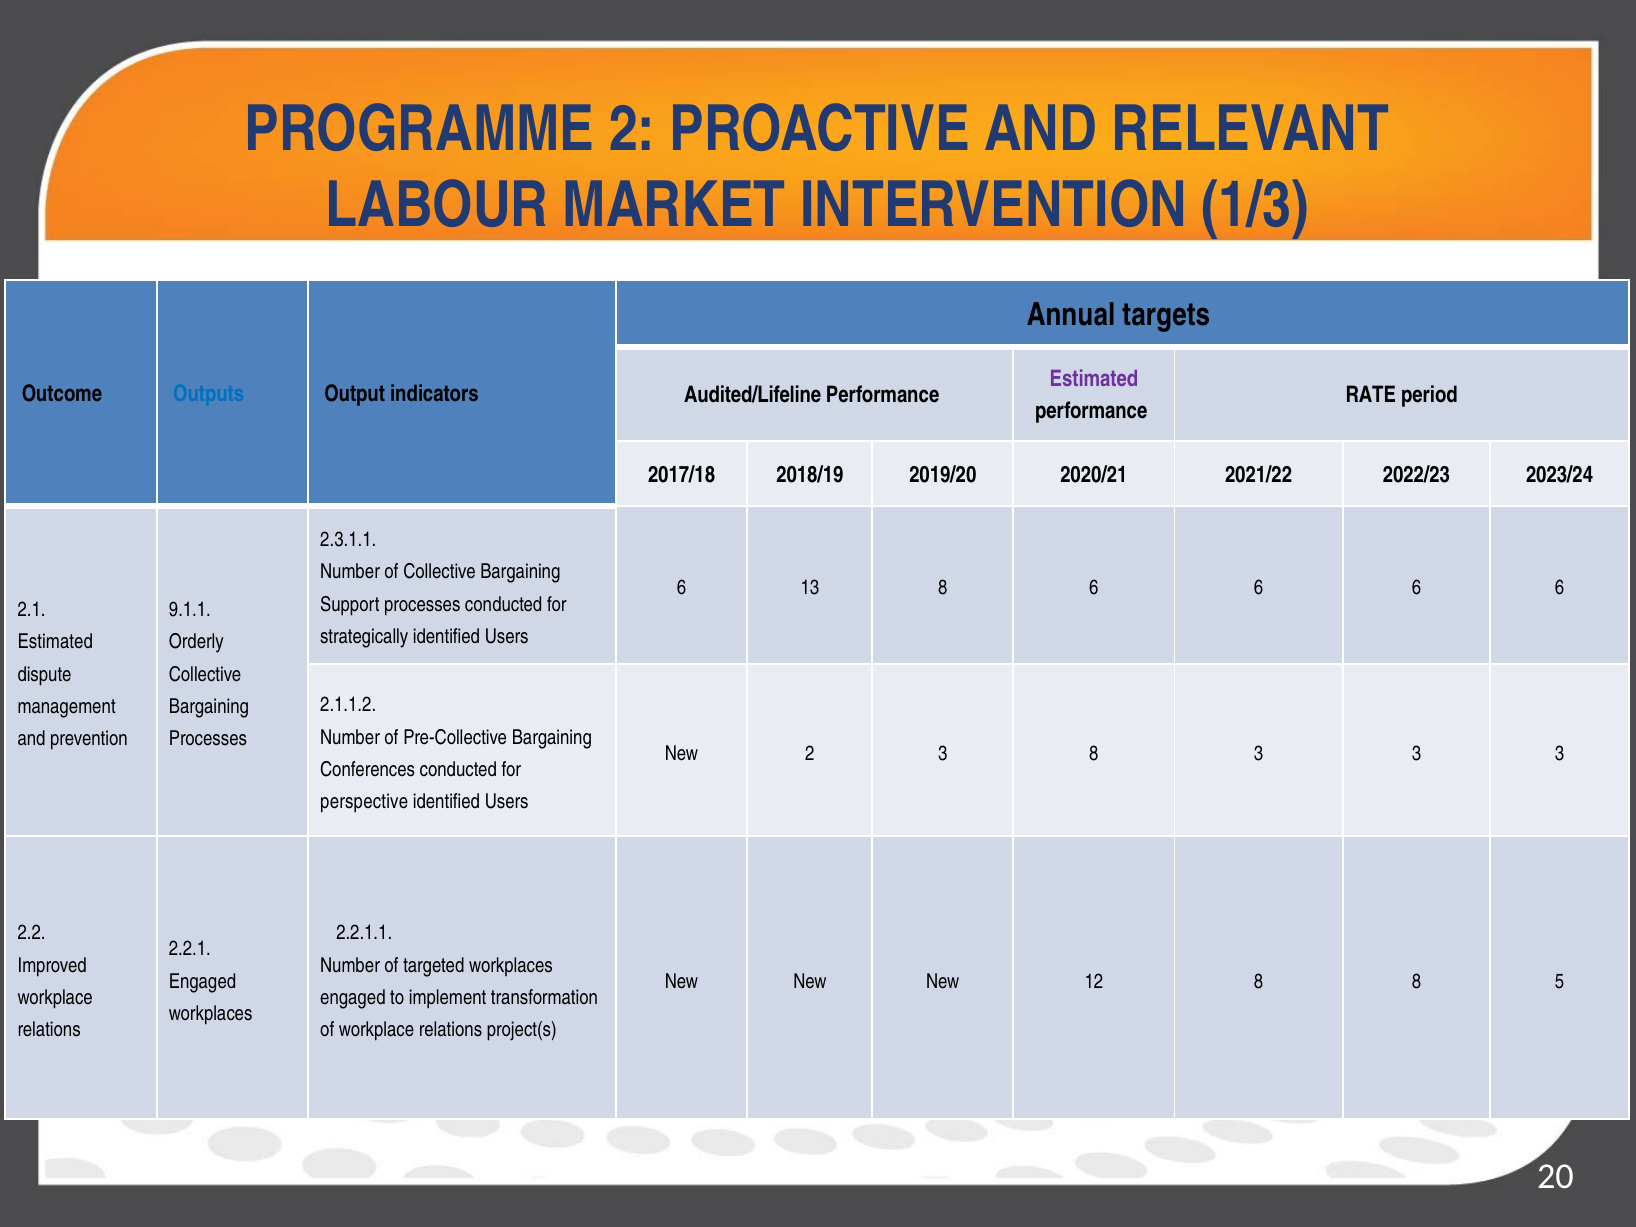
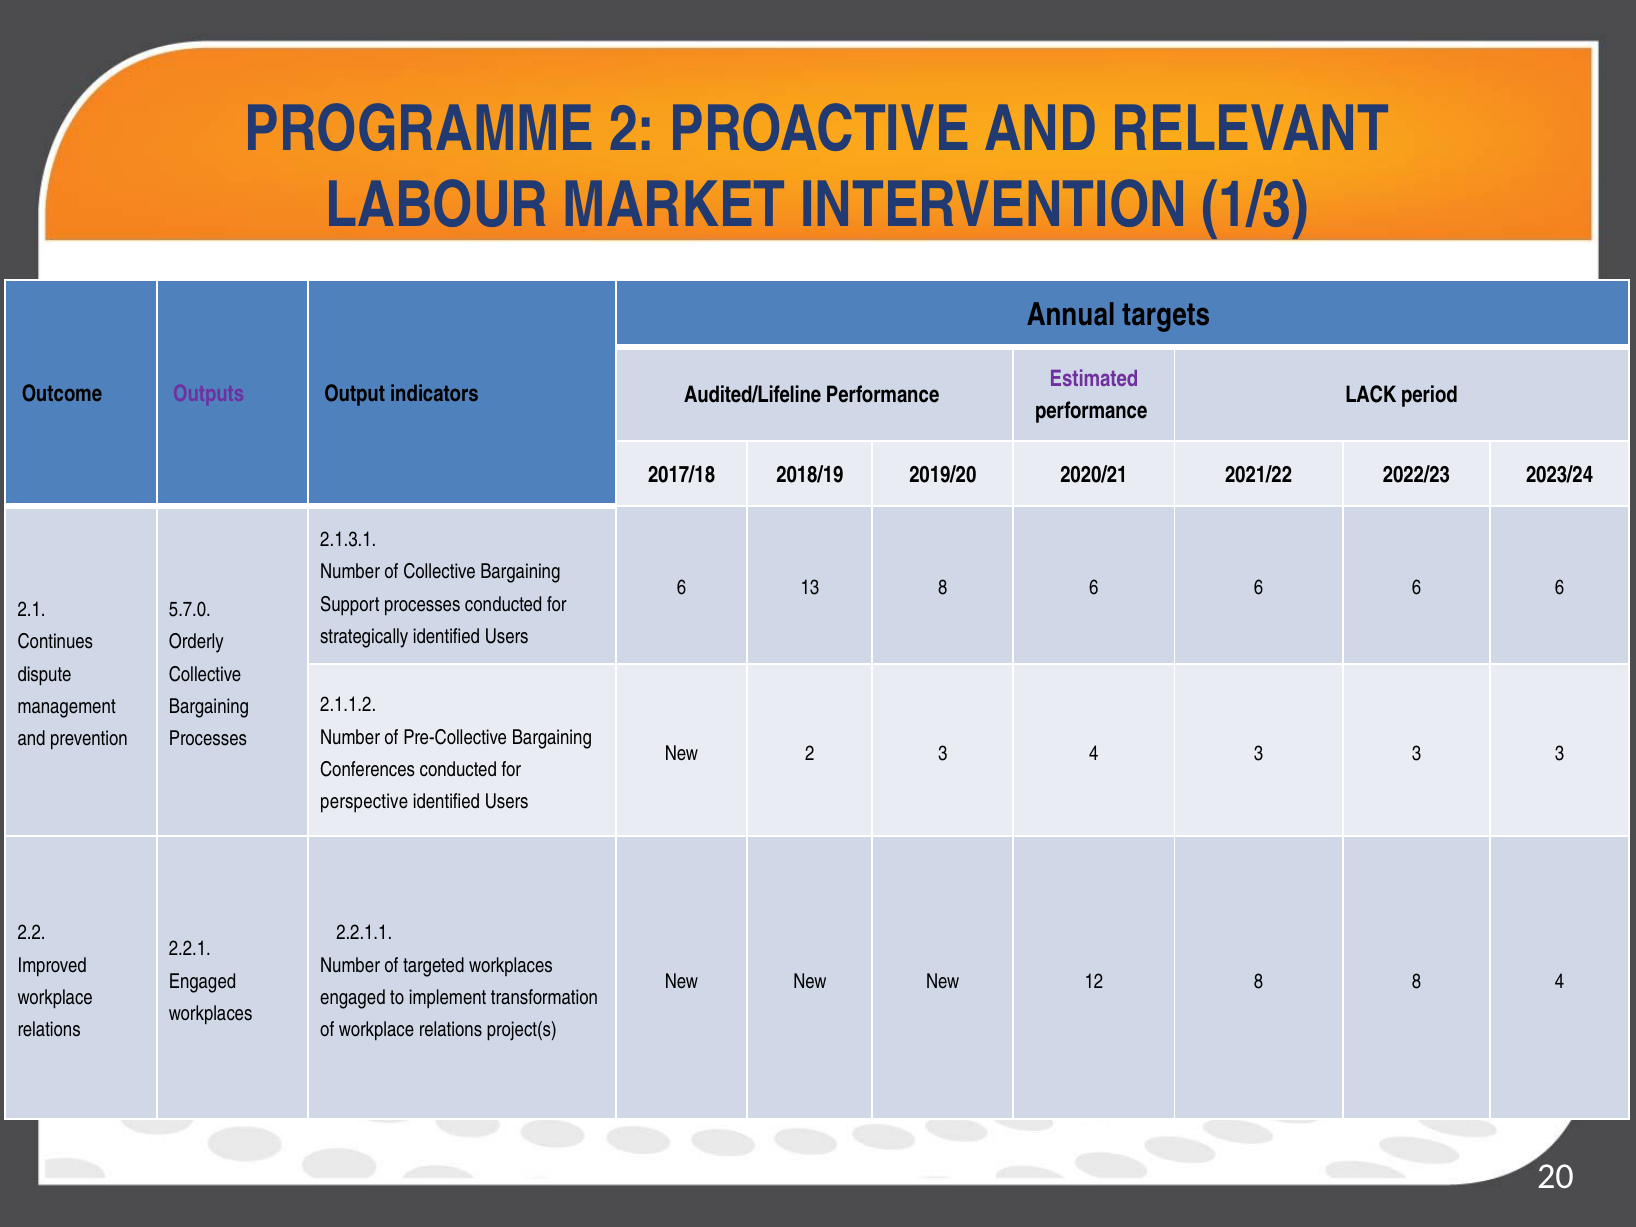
Outputs colour: blue -> purple (209, 394)
RATE: RATE -> LACK (1371, 395)
2.3.1.1: 2.3.1.1 -> 2.1.3.1 (348, 540)
9.1.1: 9.1.1 -> 5.7.0 (190, 610)
Estimated: Estimated -> Continues (55, 642)
3 8: 8 -> 4 (1094, 754)
8 5: 5 -> 4 (1560, 981)
